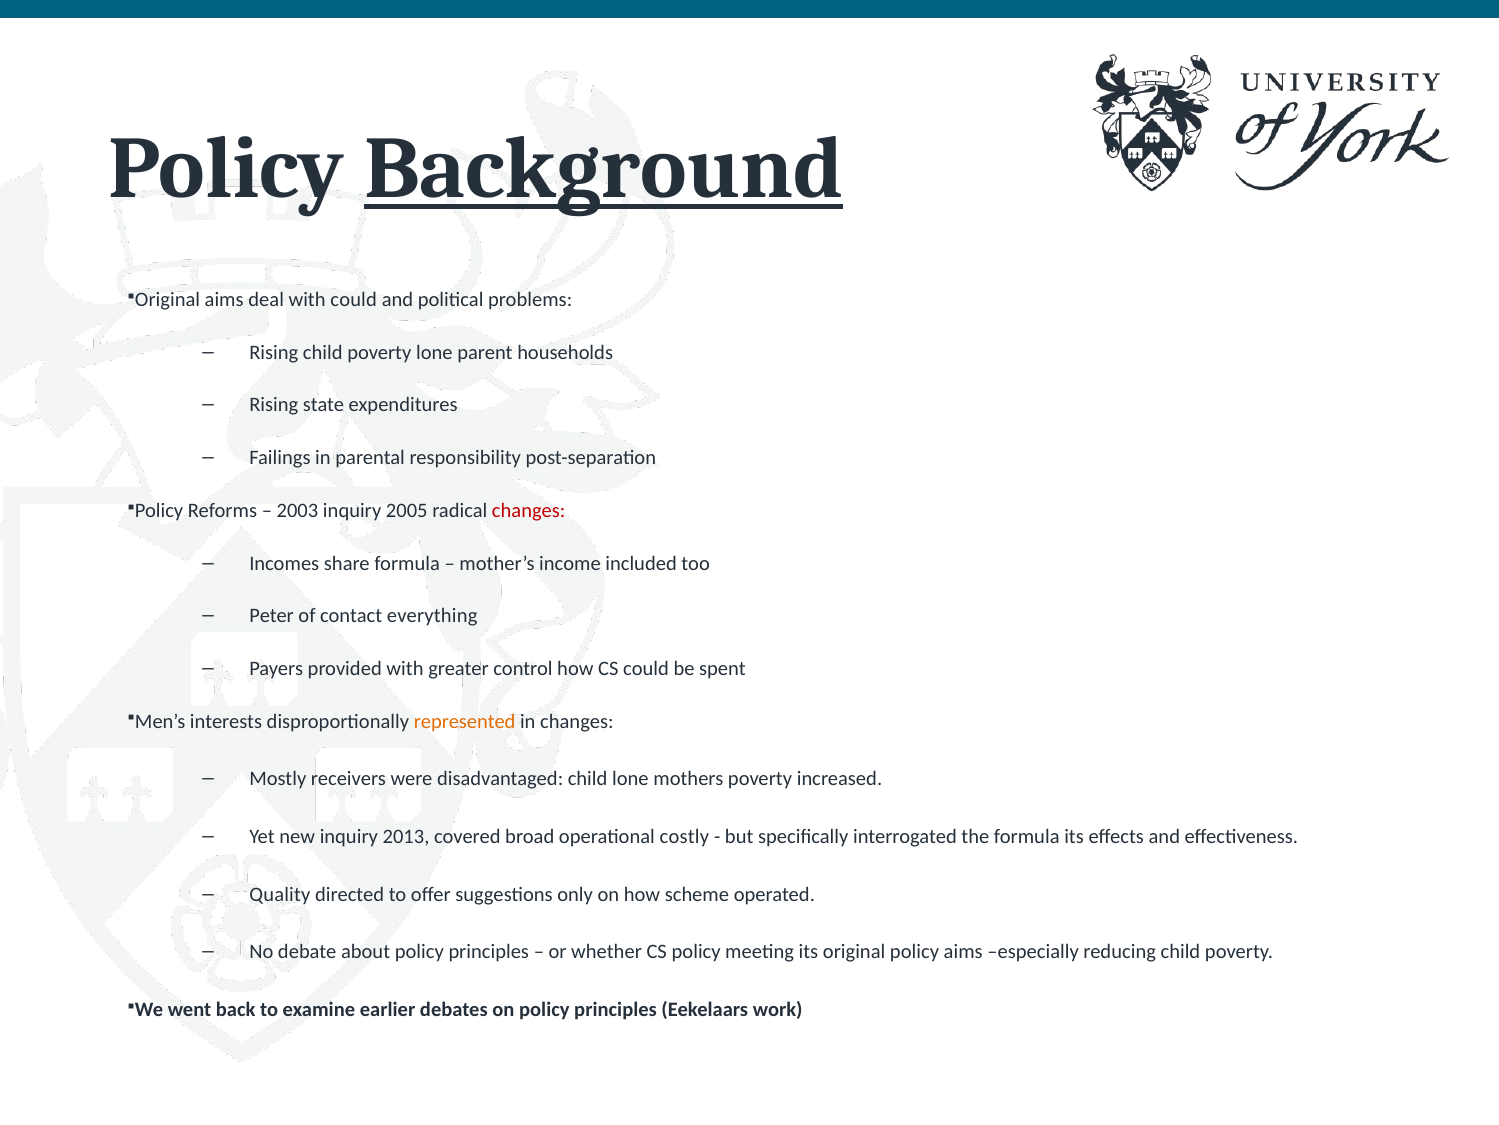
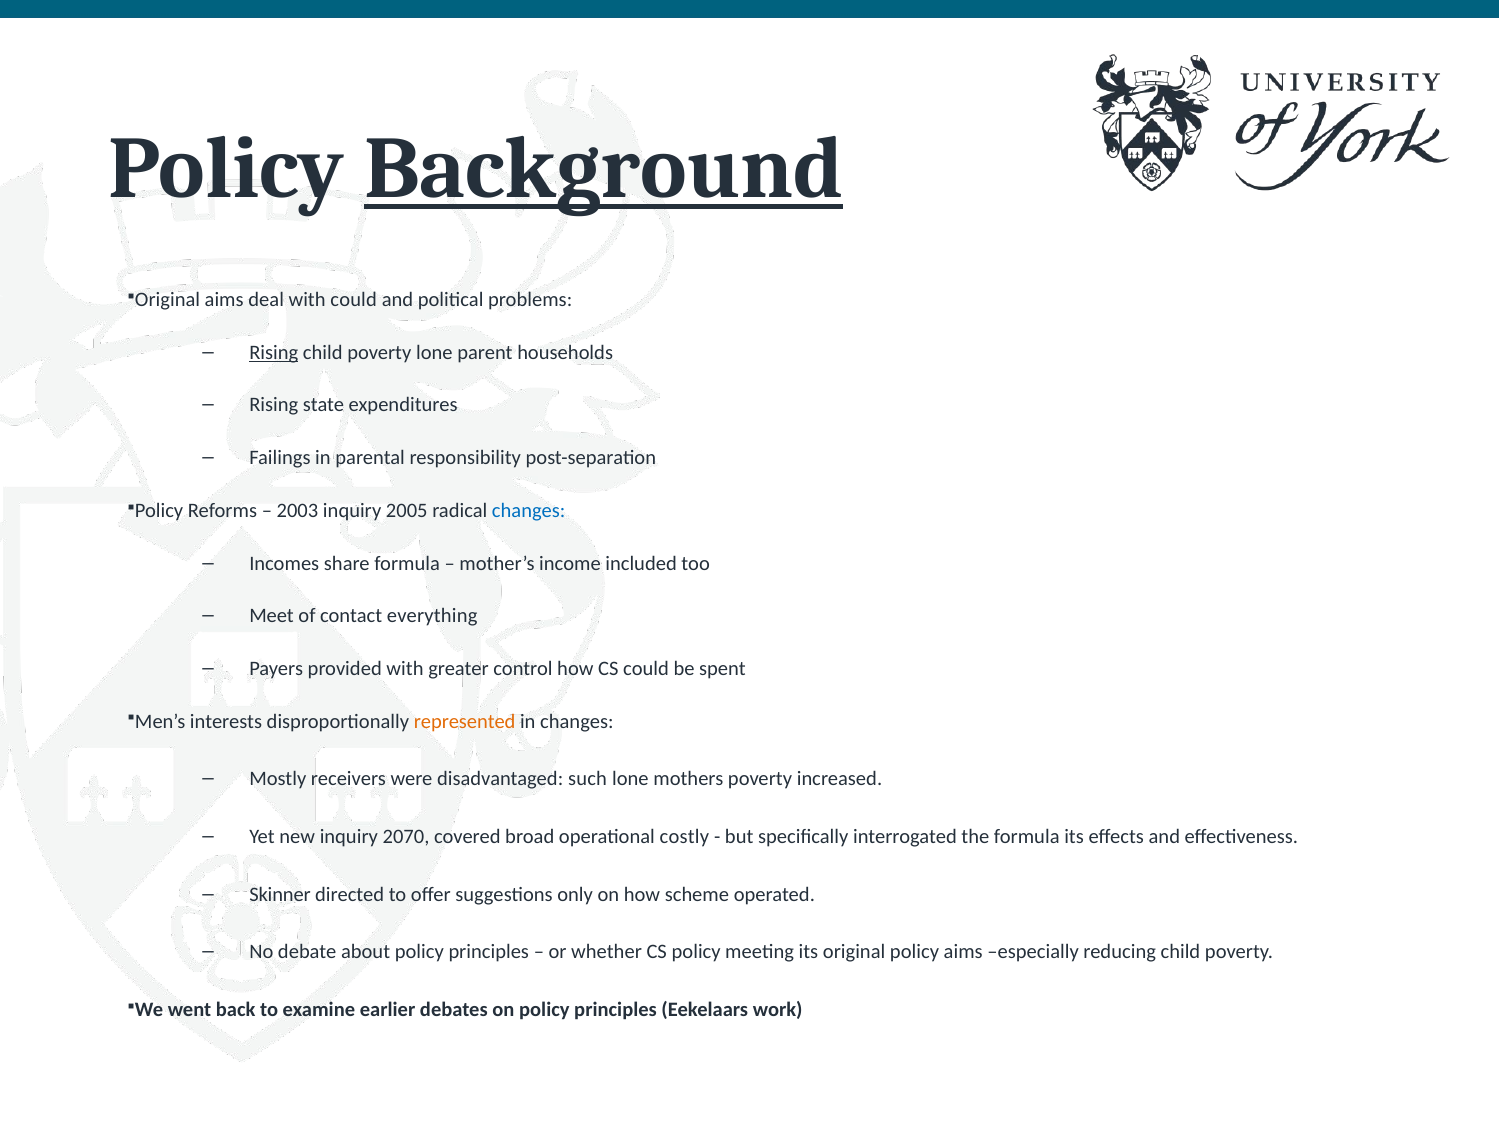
Rising underline: none -> present (274, 353)
changes colour: red -> blue (529, 511)
Peter: Peter -> Meet (272, 616)
disadvantaged child: child -> such (588, 780)
2013: 2013 -> 2070 (406, 837)
Quality: Quality -> Skinner (280, 895)
